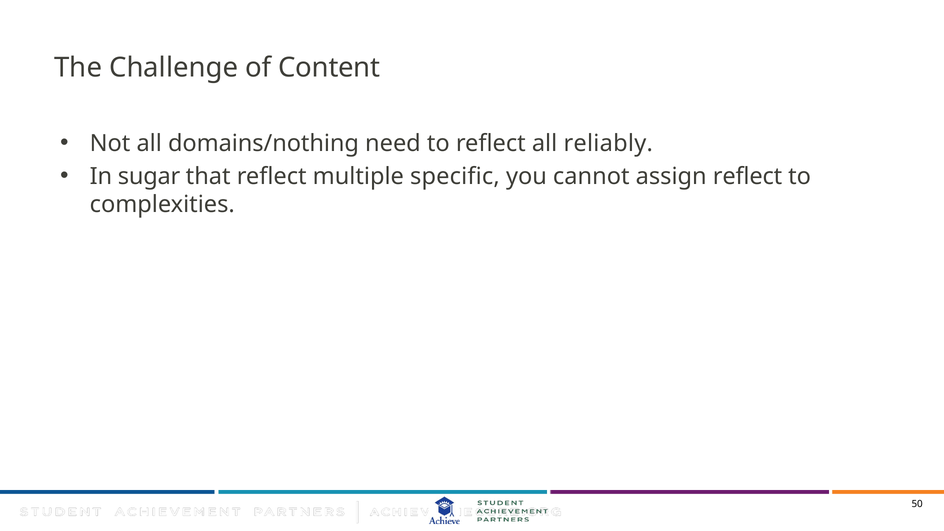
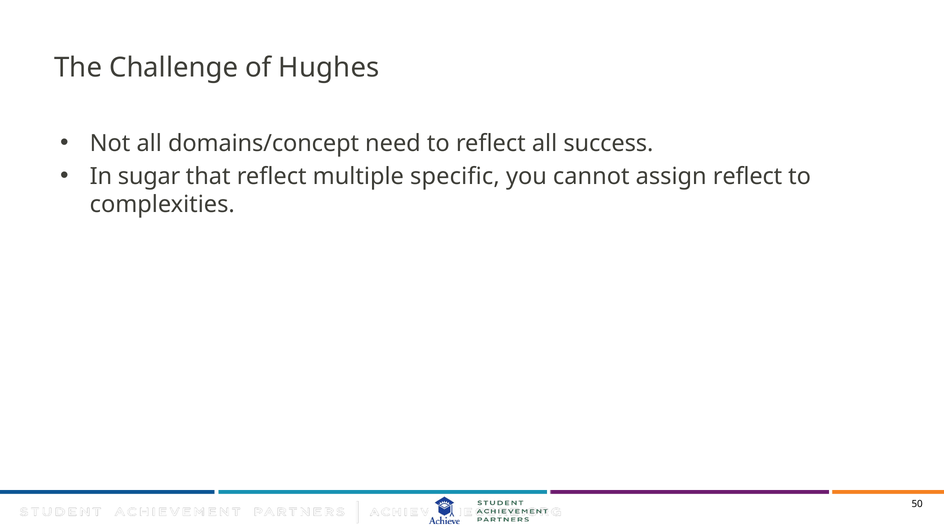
Content: Content -> Hughes (329, 67)
domains/nothing: domains/nothing -> domains/concept (264, 143)
reliably: reliably -> success (608, 143)
